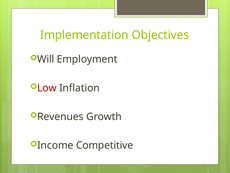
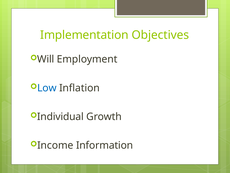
Low colour: red -> blue (47, 88)
Revenues: Revenues -> Individual (60, 116)
Competitive: Competitive -> Information (105, 145)
